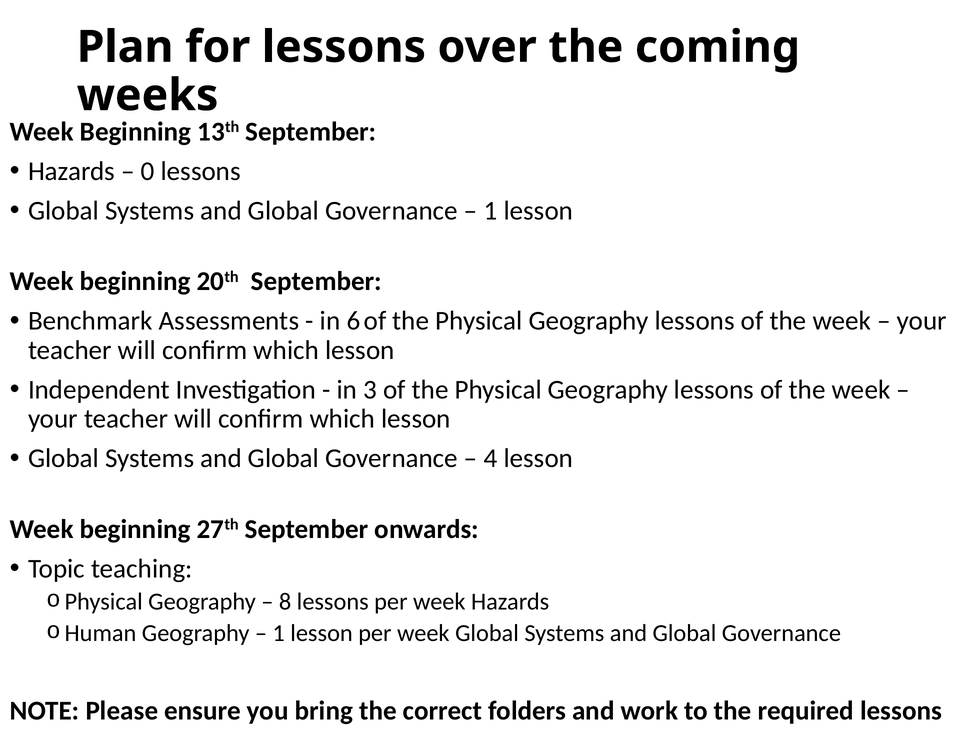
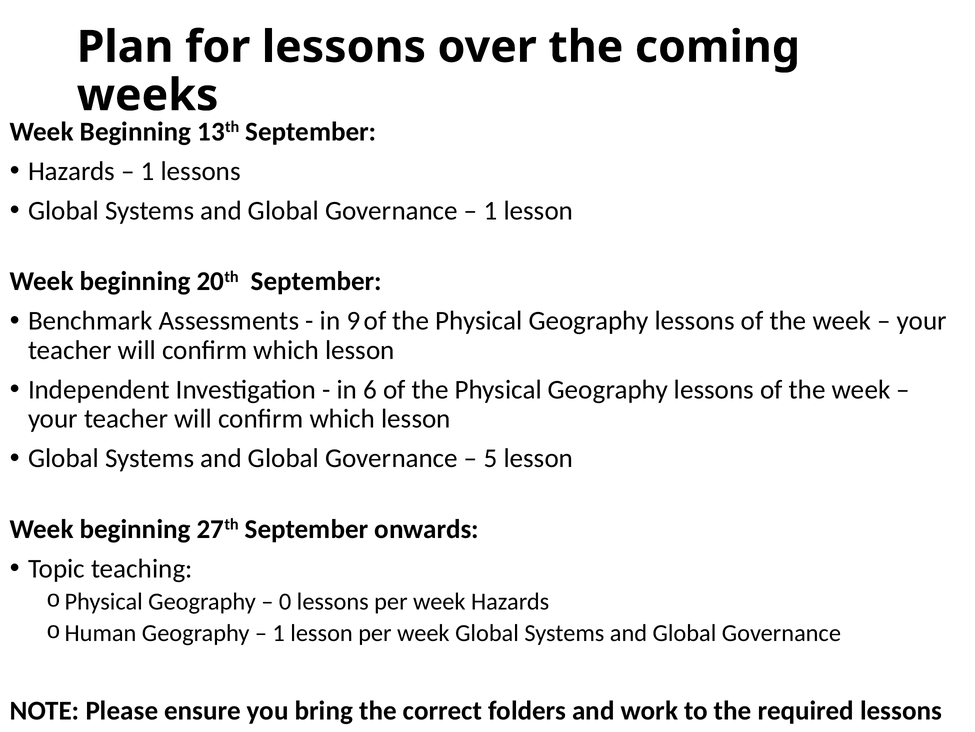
0: 0 -> 1 (148, 171)
6: 6 -> 9 (353, 321)
3: 3 -> 6 (370, 389)
4: 4 -> 5 (491, 458)
8: 8 -> 0 (285, 601)
